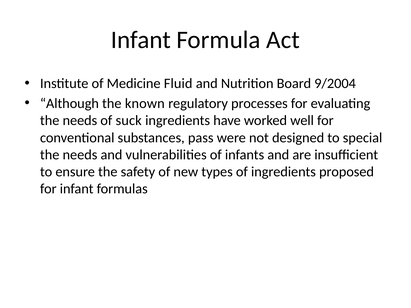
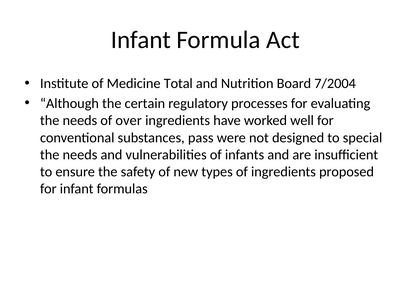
Fluid: Fluid -> Total (178, 84)
9/2004: 9/2004 -> 7/2004 (335, 84)
known: known -> certain (145, 104)
suck: suck -> over (129, 121)
